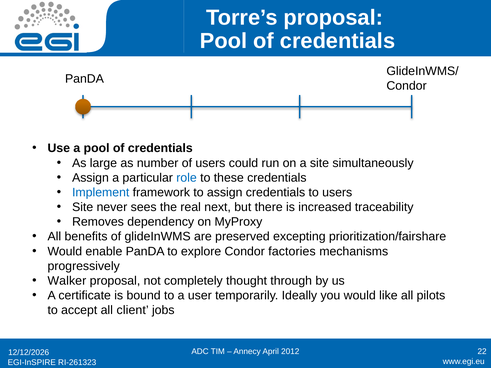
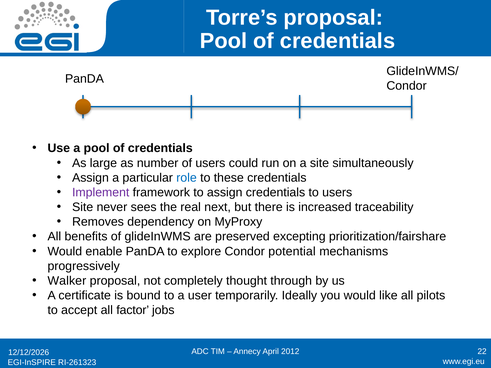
Implement colour: blue -> purple (101, 193)
factories: factories -> potential (292, 251)
client: client -> factor (133, 310)
